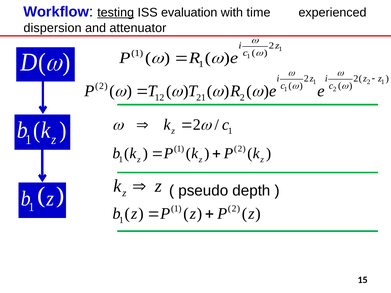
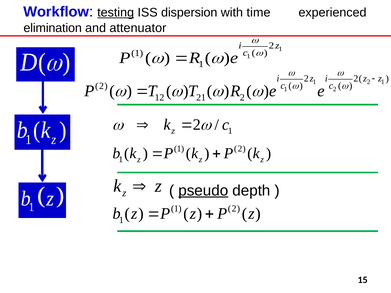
evaluation: evaluation -> dispersion (189, 12)
dispersion: dispersion -> elimination (53, 28)
pseudo underline: none -> present (203, 191)
